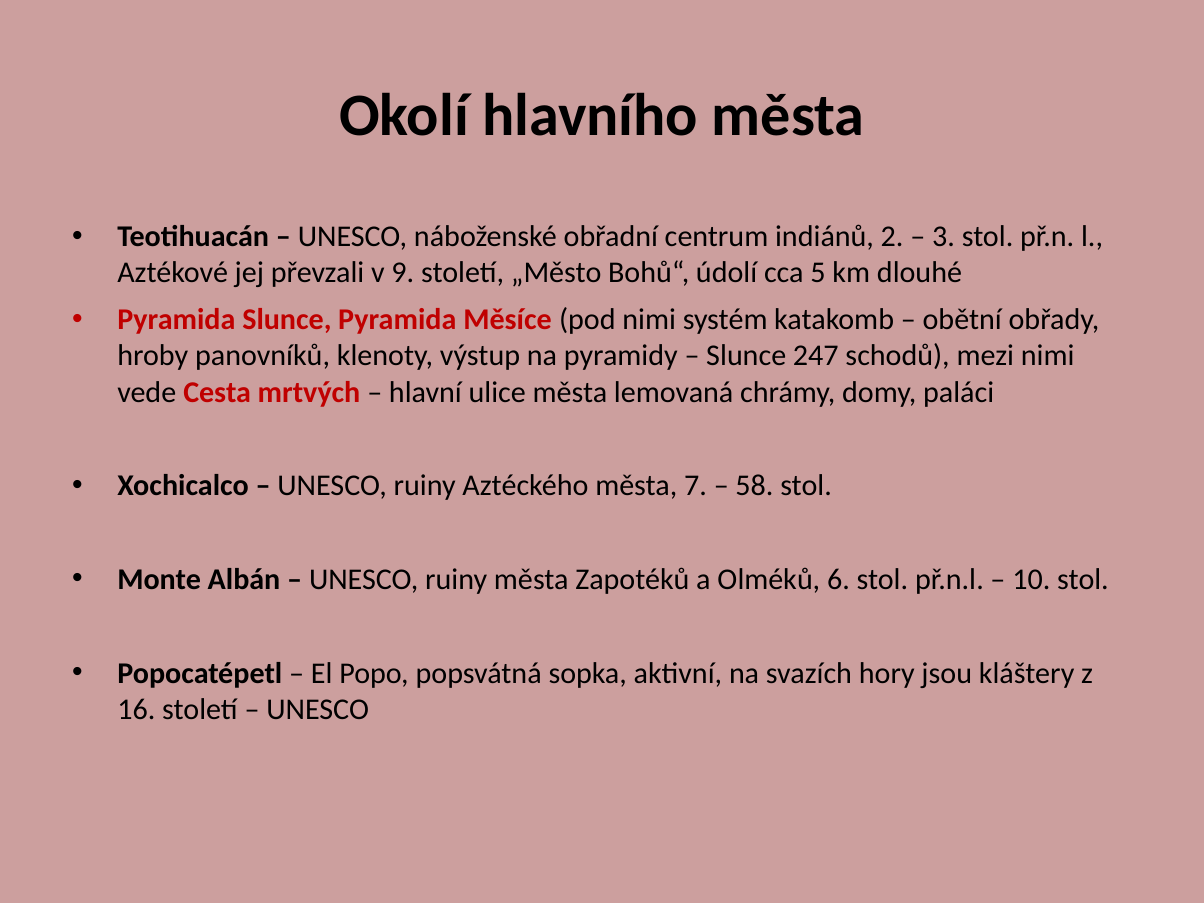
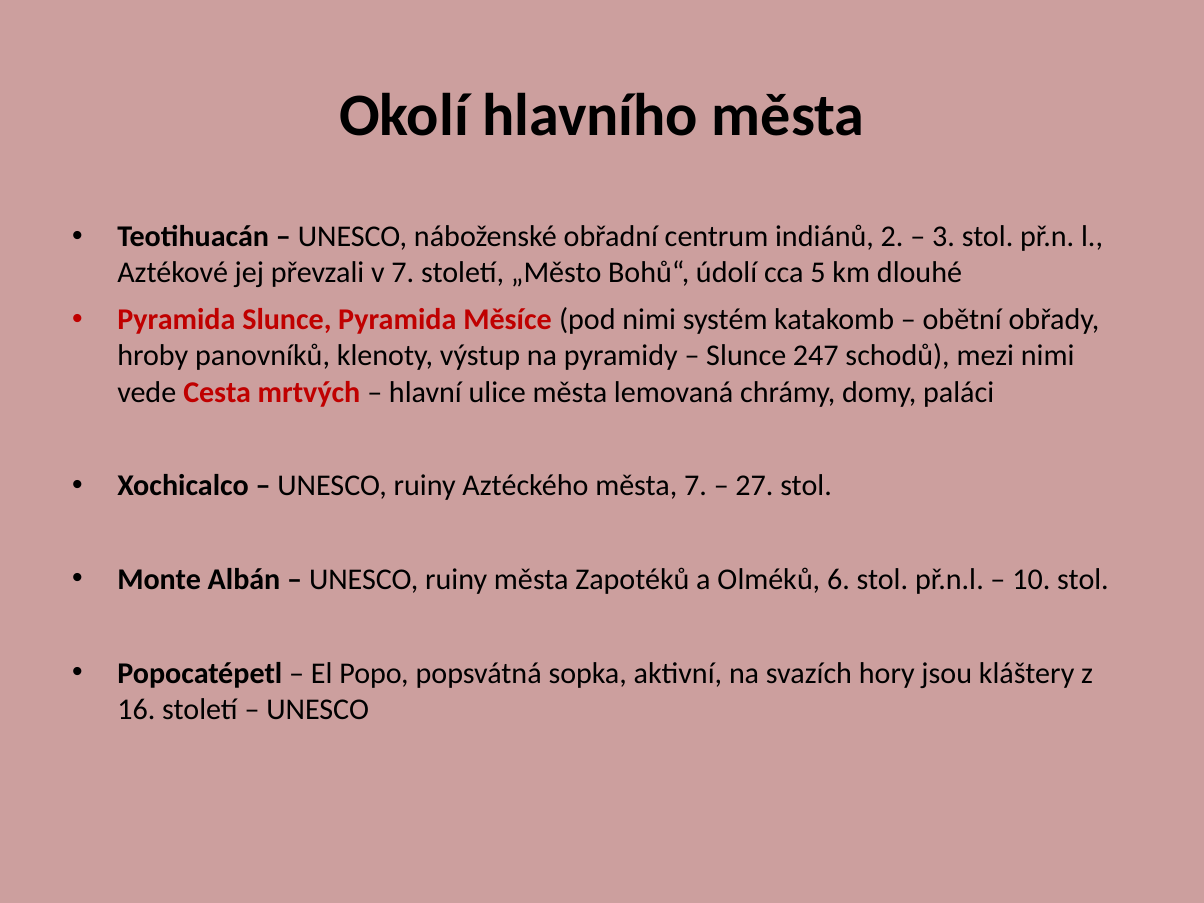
v 9: 9 -> 7 (403, 273)
58: 58 -> 27 (754, 486)
